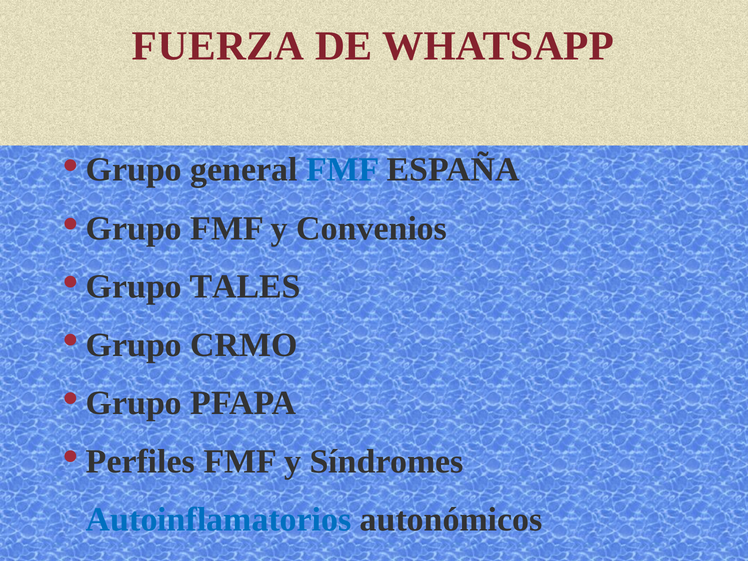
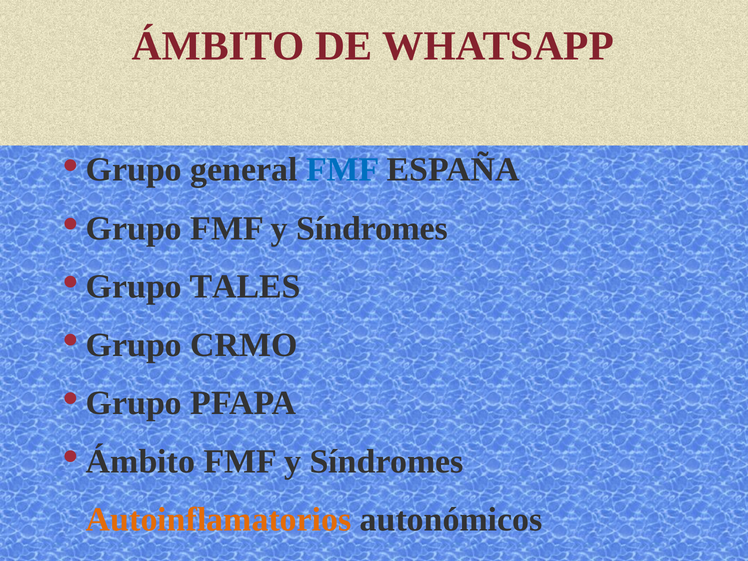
FUERZA: FUERZA -> ÁMBITO (218, 46)
Grupo FMF y Convenios: Convenios -> Síndromes (372, 228)
Perfiles: Perfiles -> Ámbito (140, 461)
Autoinflamatorios colour: blue -> orange (219, 520)
